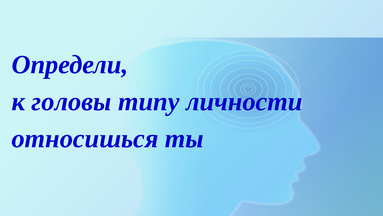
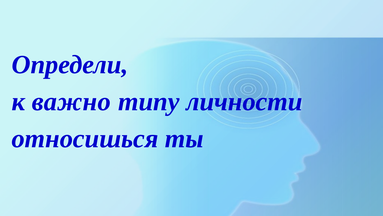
головы: головы -> важно (71, 101)
